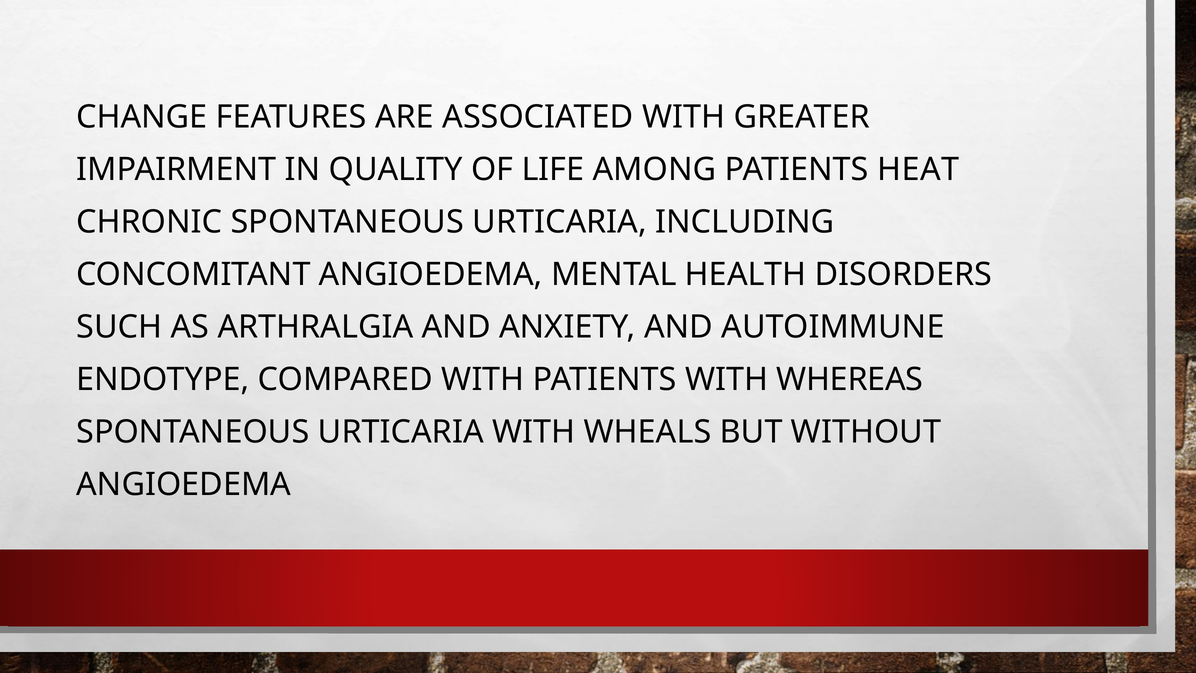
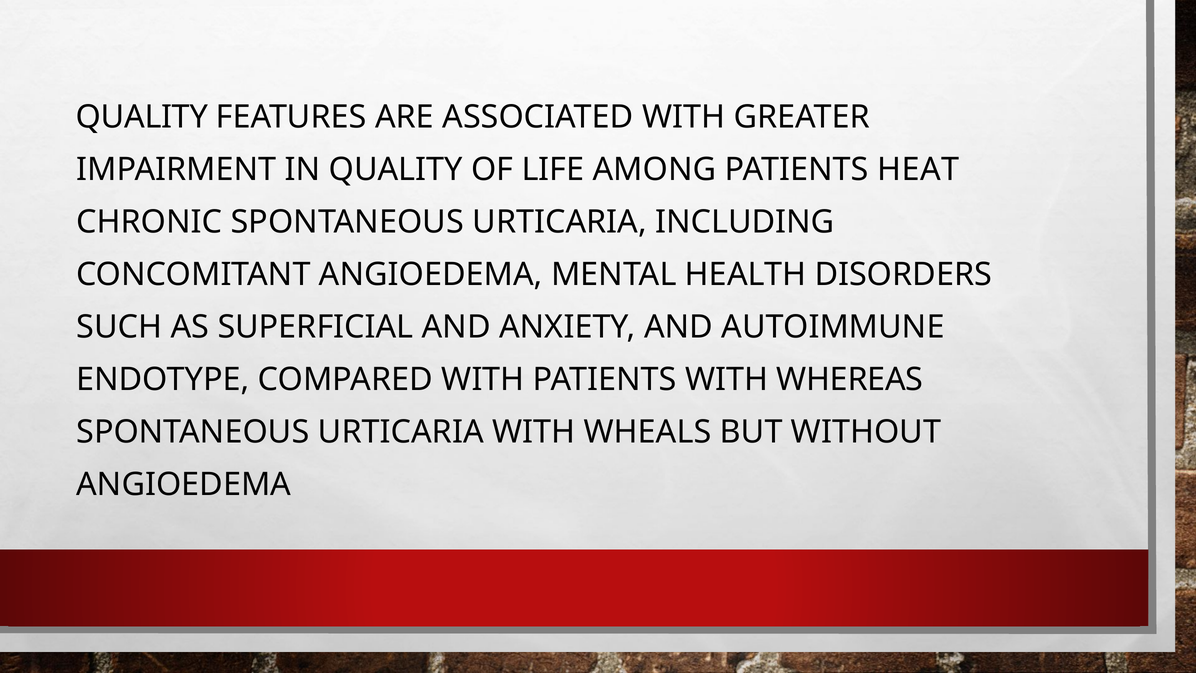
CHANGE: CHANGE -> QUALITY (142, 117)
ARTHRALGIA: ARTHRALGIA -> SUPERFICIAL (315, 327)
